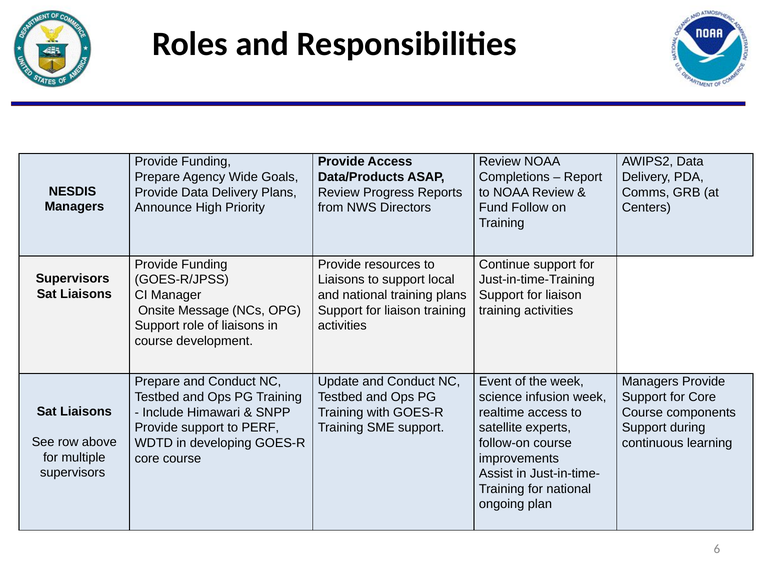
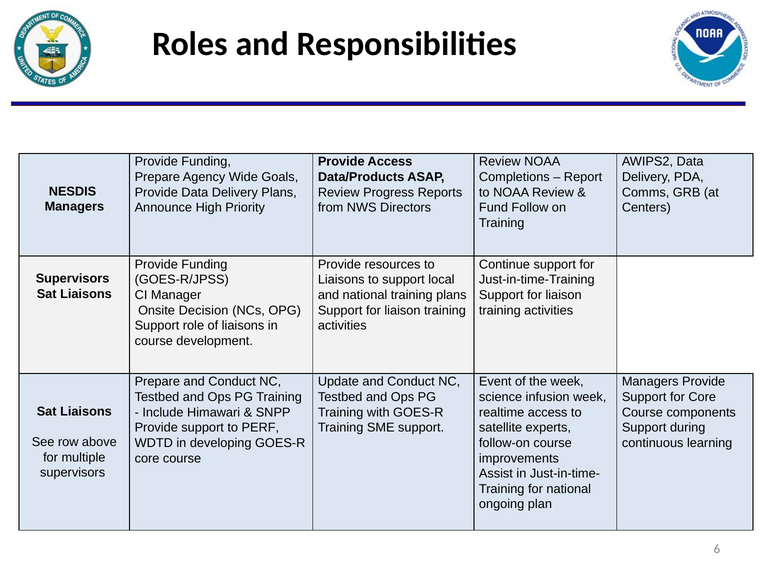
Message: Message -> Decision (204, 310)
